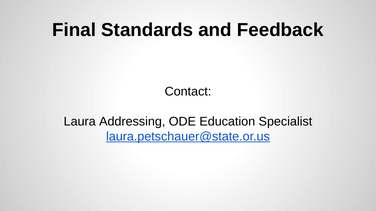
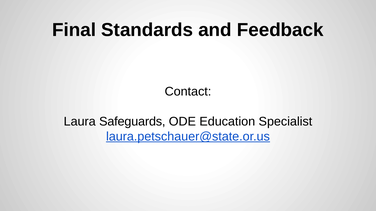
Addressing: Addressing -> Safeguards (132, 122)
